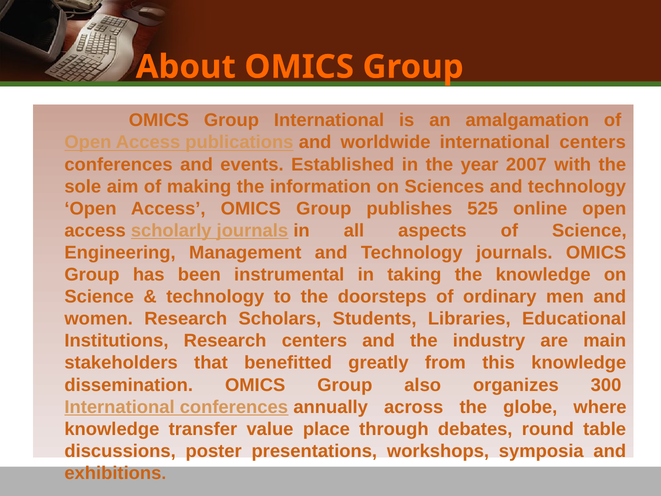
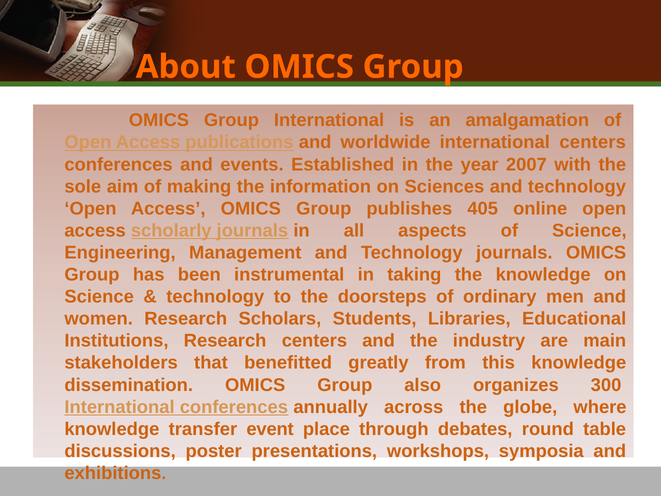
525: 525 -> 405 (483, 208)
value: value -> event (270, 429)
